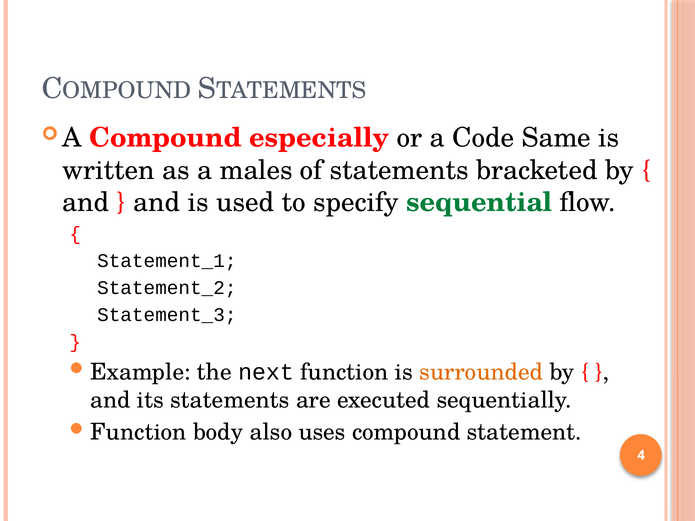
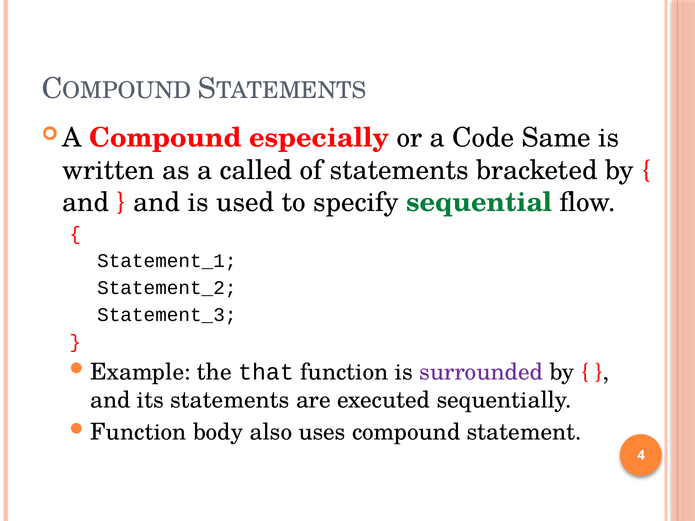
males: males -> called (256, 170)
next: next -> that (266, 372)
surrounded colour: orange -> purple (481, 372)
